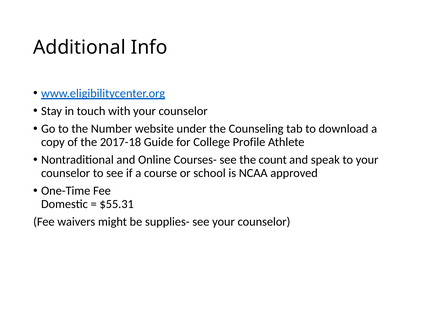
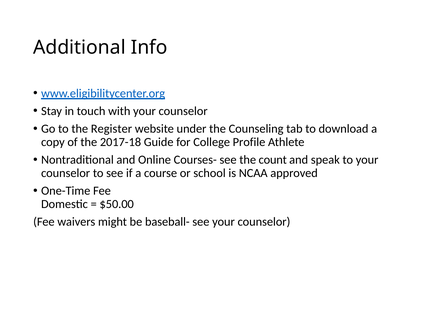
Number: Number -> Register (111, 129)
$55.31: $55.31 -> $50.00 (117, 204)
supplies-: supplies- -> baseball- (167, 222)
